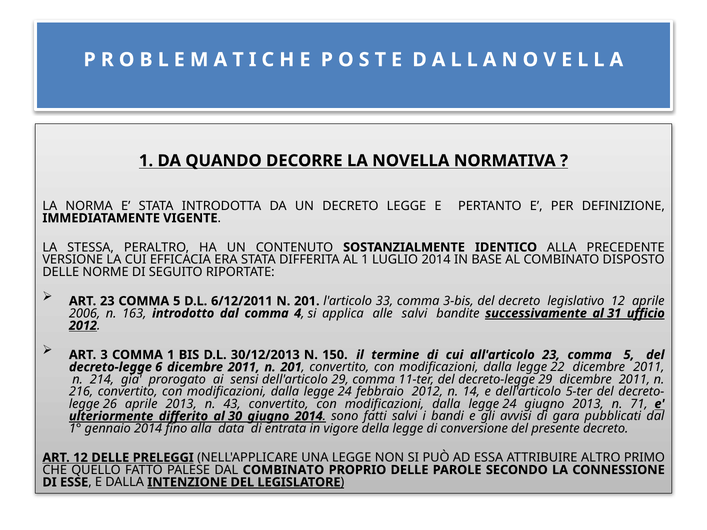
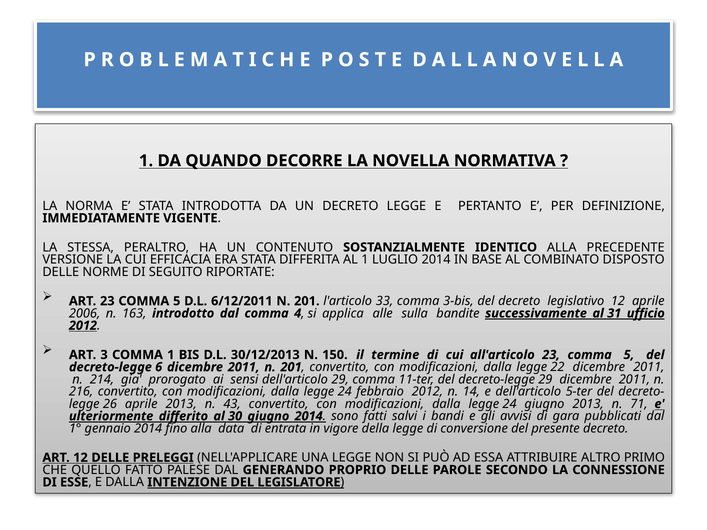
alle salvi: salvi -> sulla (415, 313)
DAL COMBINATO: COMBINATO -> GENERANDO (283, 470)
